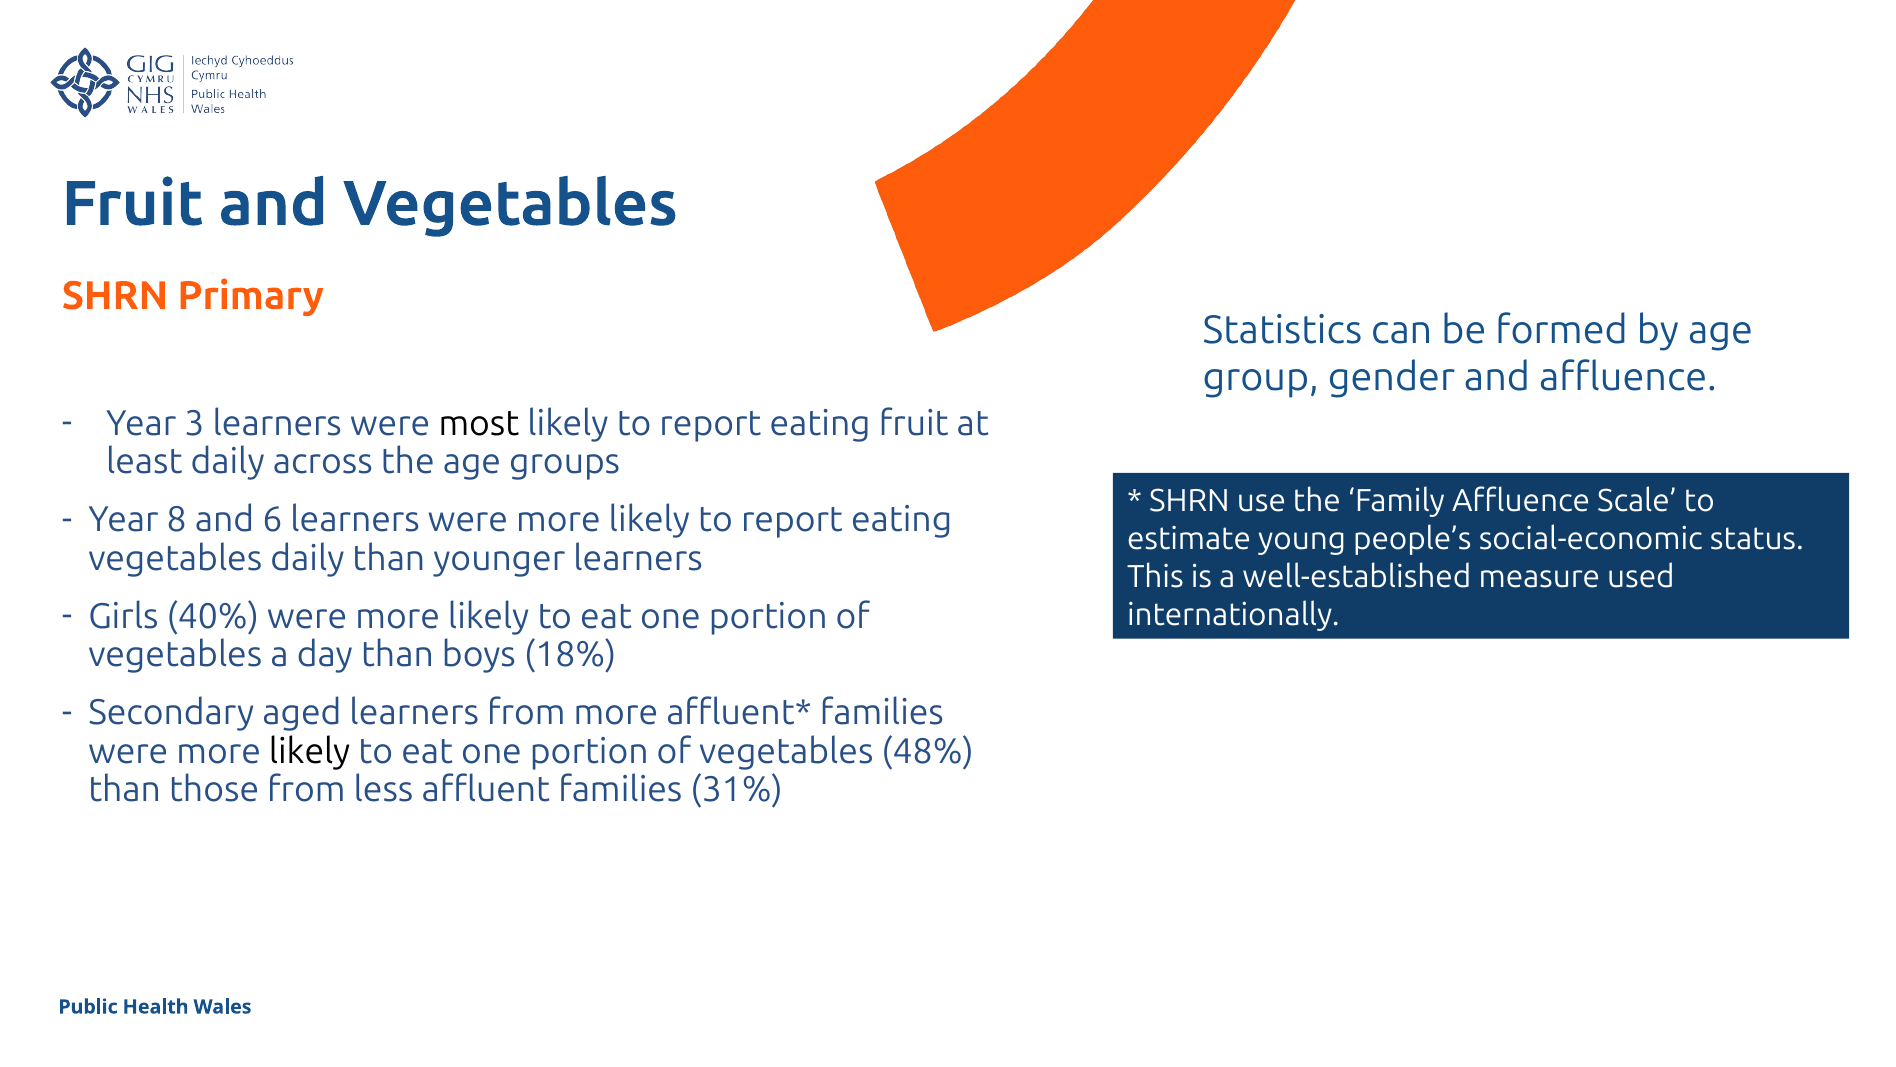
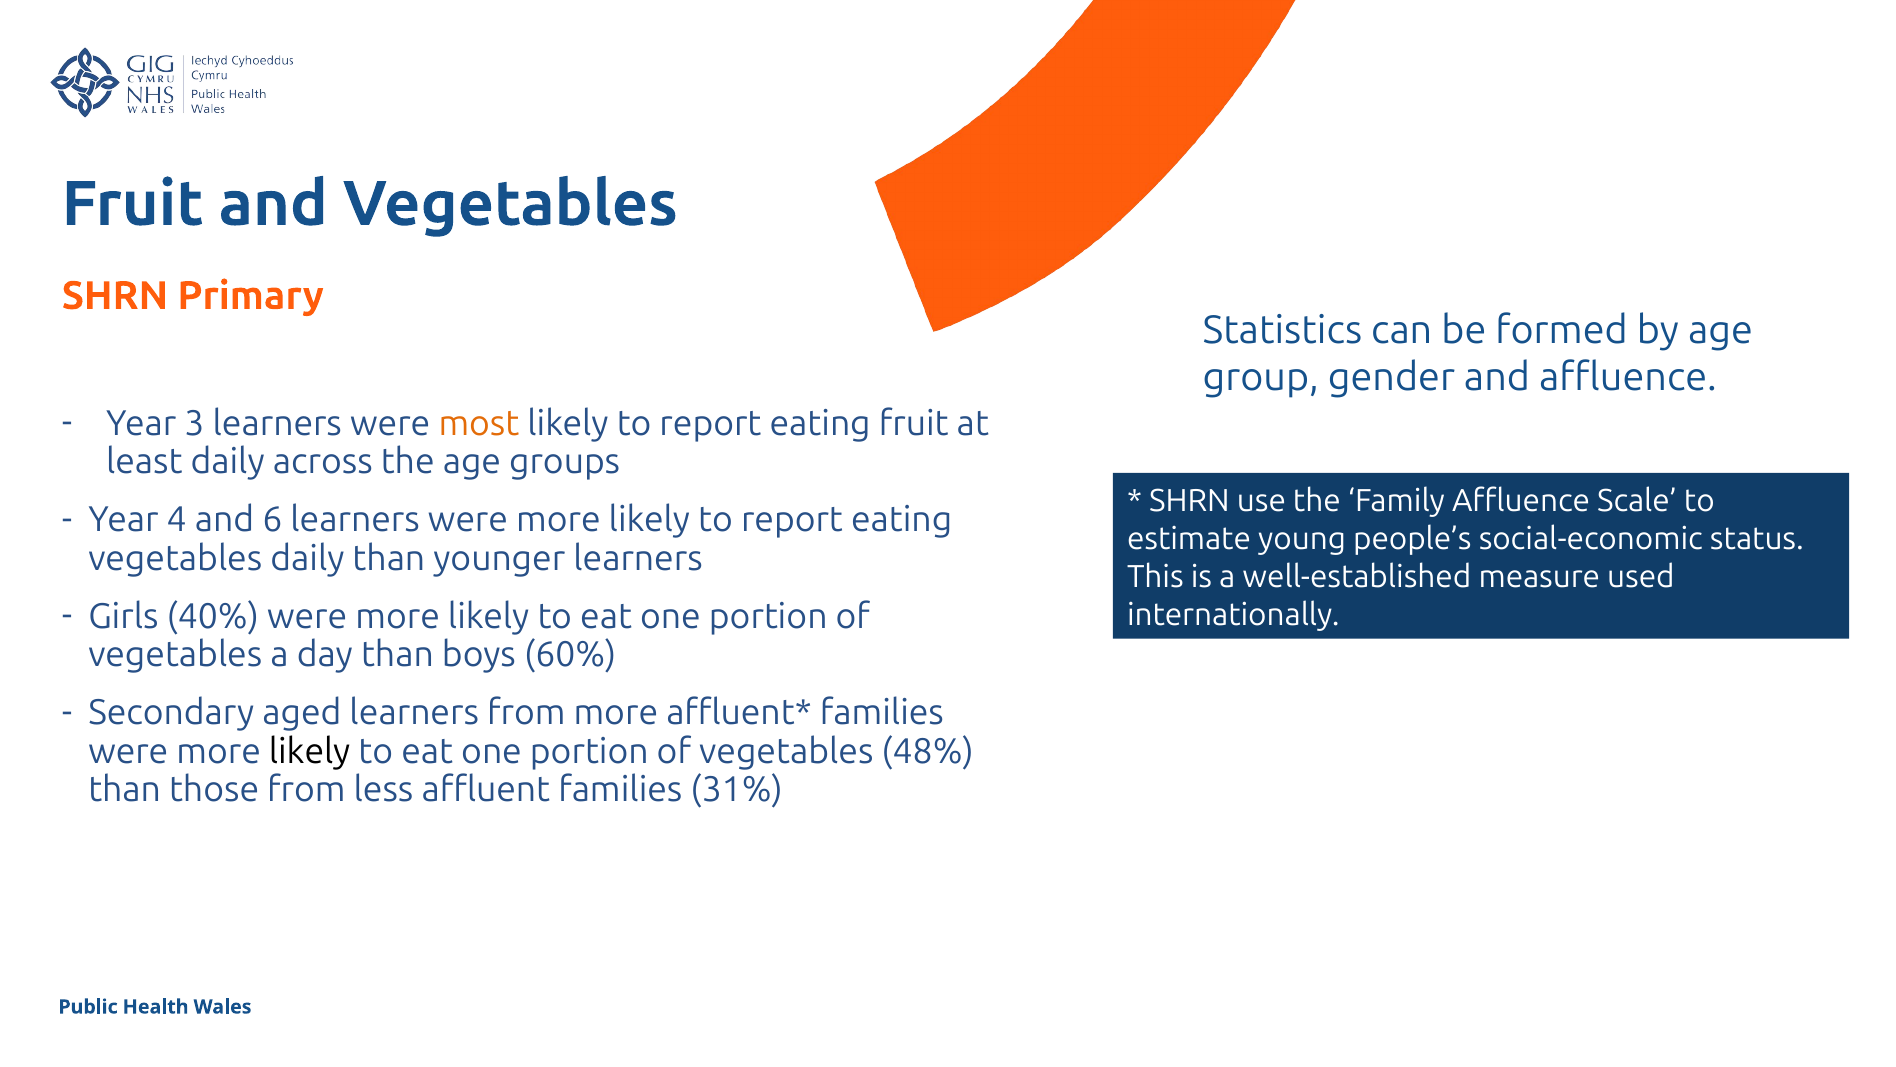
most colour: black -> orange (479, 423)
8: 8 -> 4 (177, 520)
18%: 18% -> 60% (570, 655)
